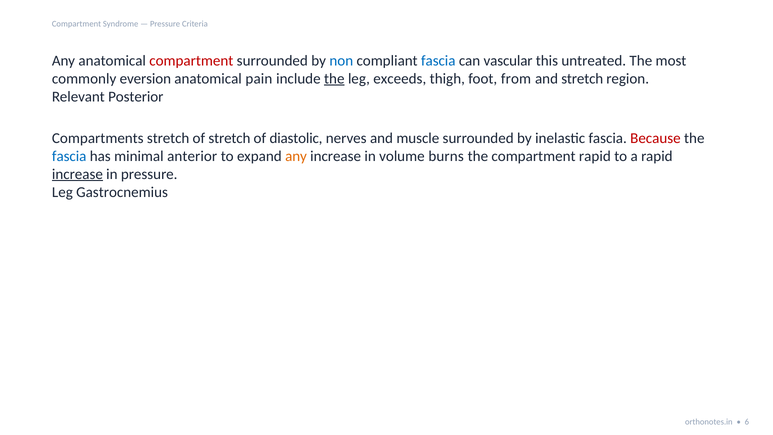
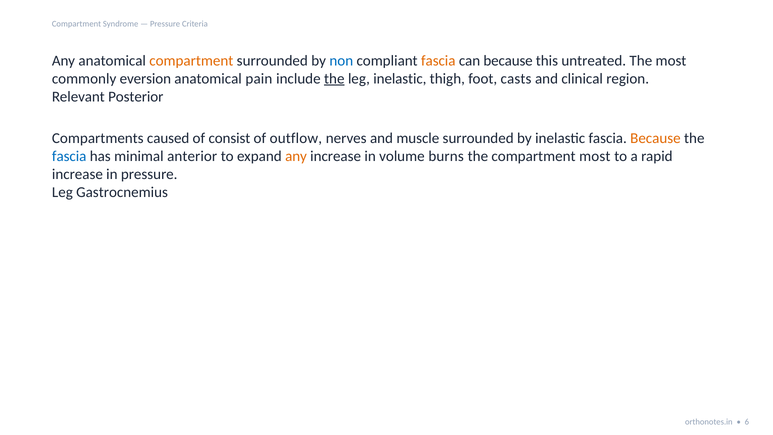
compartment colour: red -> orange (191, 61)
fascia colour: blue -> orange (438, 61)
can vascular: vascular -> because (508, 61)
leg exceeds: exceeds -> inelastic (400, 79)
from: from -> casts (516, 79)
and stretch: stretch -> clinical (582, 79)
Compartments stretch: stretch -> caused (168, 138)
of stretch: stretch -> consist (229, 138)
diastolic: diastolic -> outflow (296, 138)
Because colour: red -> orange (655, 138)
compartment rapid: rapid -> most (595, 156)
increase underline: present -> none (77, 174)
